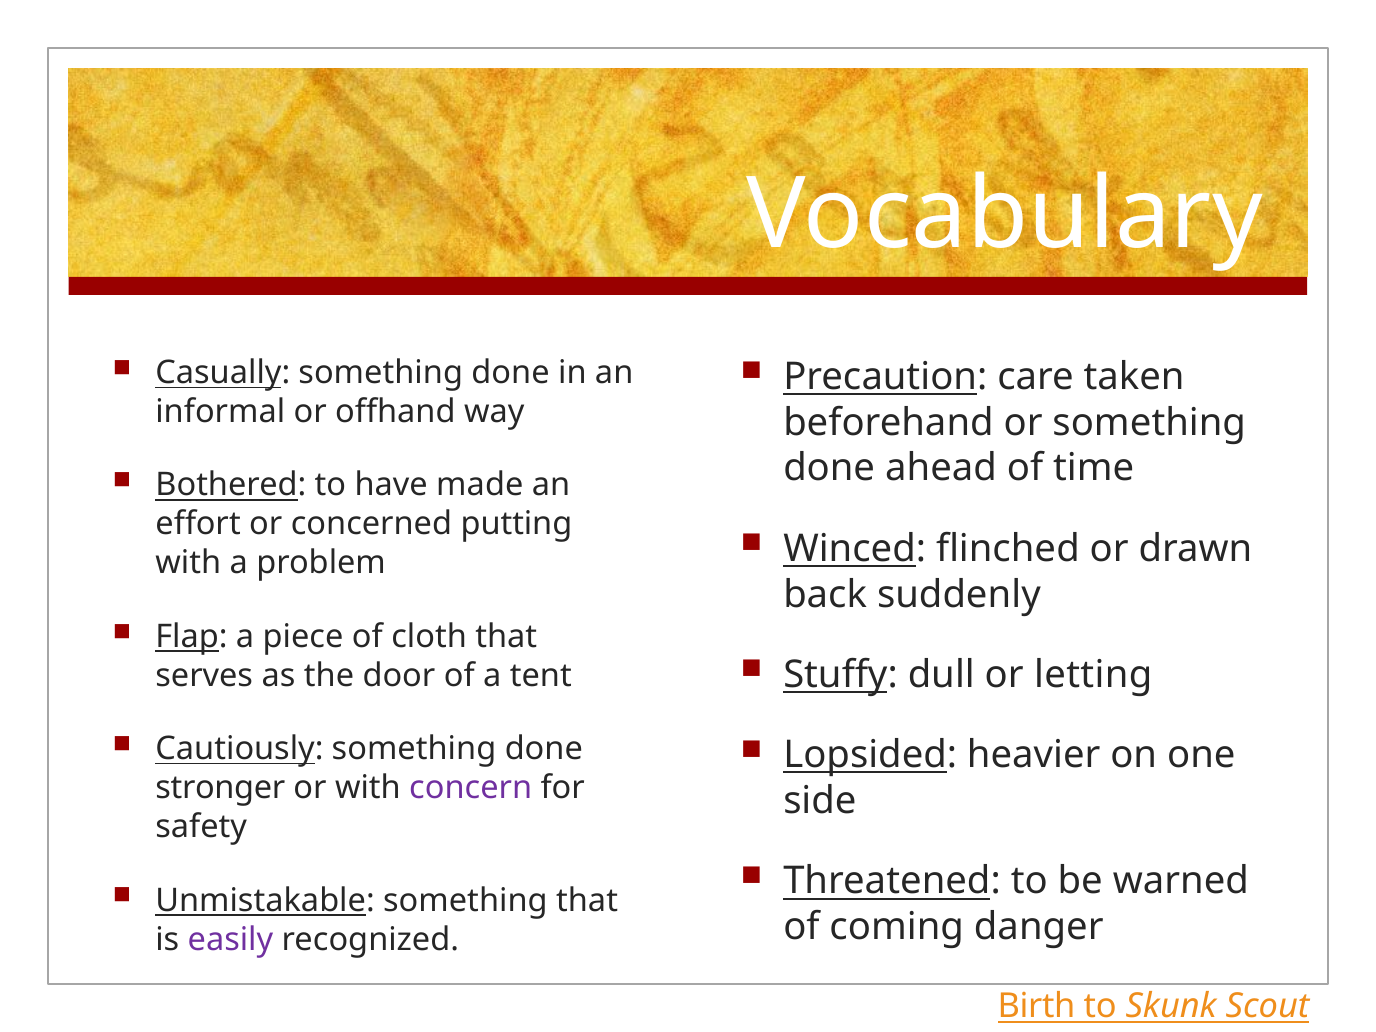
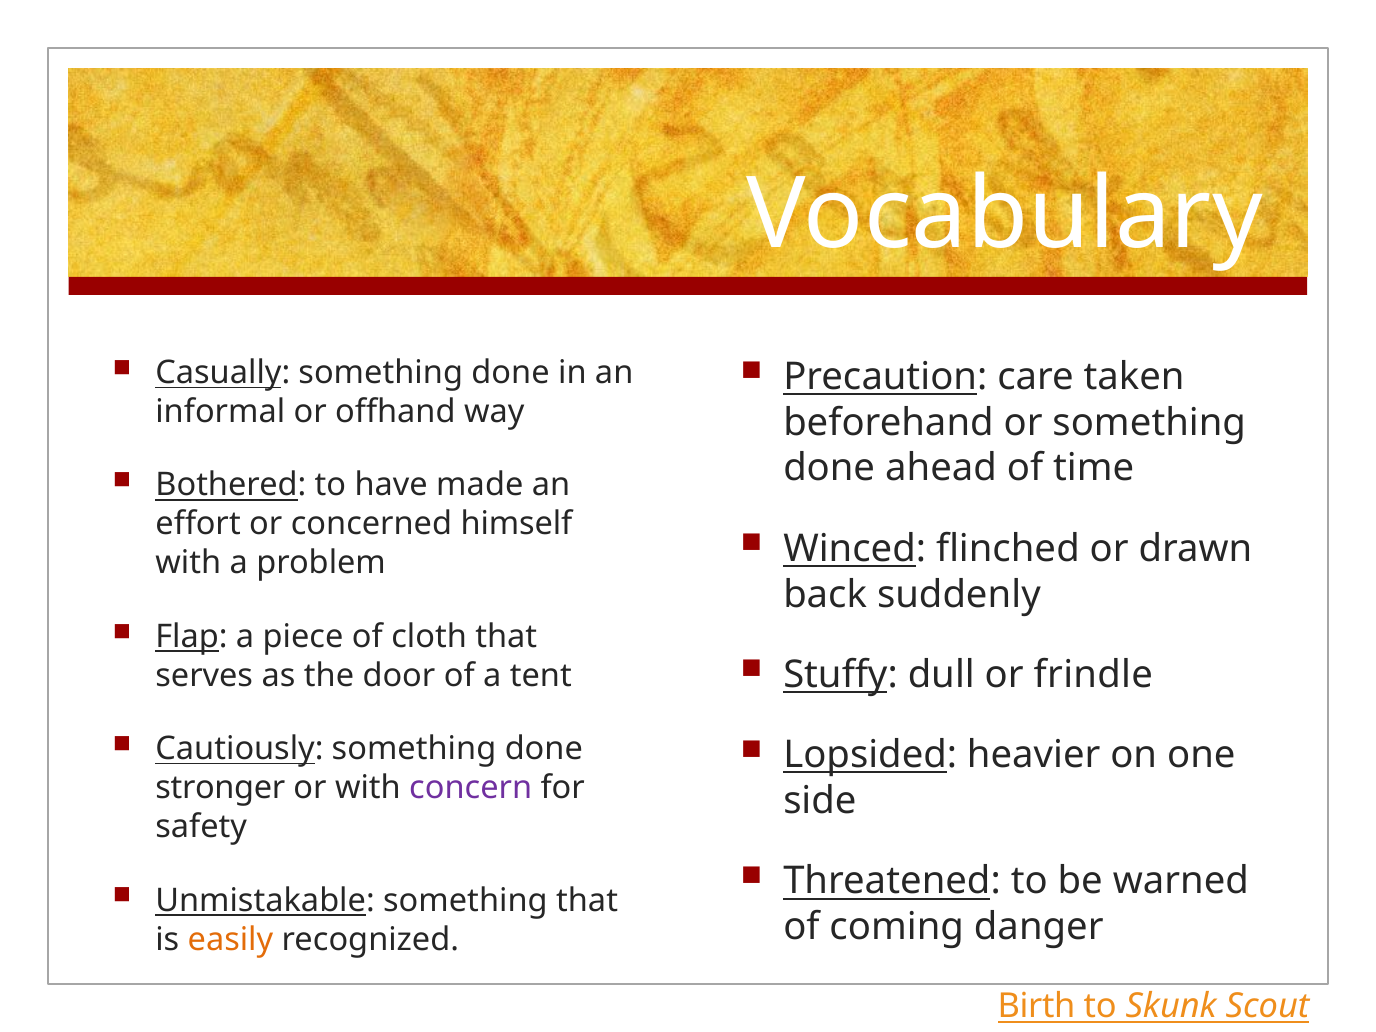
putting: putting -> himself (516, 524)
letting: letting -> frindle (1093, 675)
easily colour: purple -> orange (230, 939)
